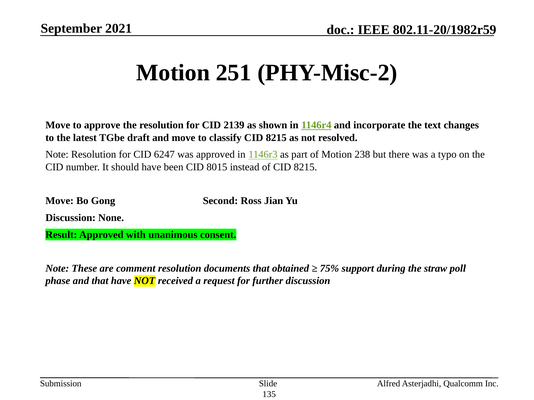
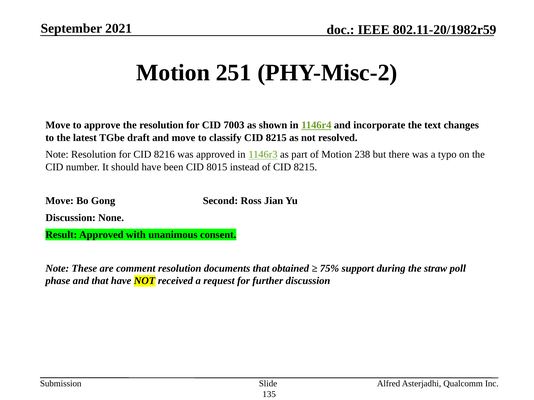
2139: 2139 -> 7003 (234, 125)
6247: 6247 -> 8216 (164, 155)
